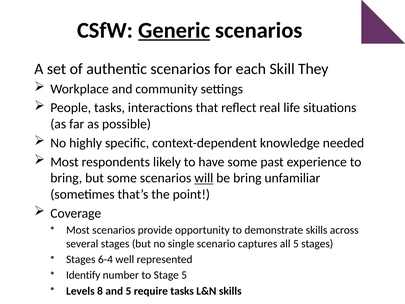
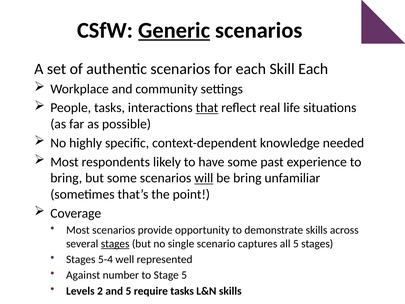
Skill They: They -> Each (313, 69)
that underline: none -> present (207, 108)
stages underline: none -> present (115, 243)
6-4: 6-4 -> 5-4 (105, 259)
Identify: Identify -> Against (83, 275)
8: 8 -> 2 (100, 291)
